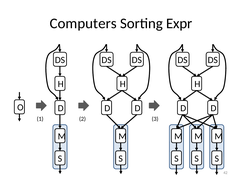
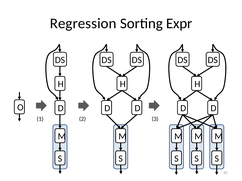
Computers: Computers -> Regression (83, 23)
